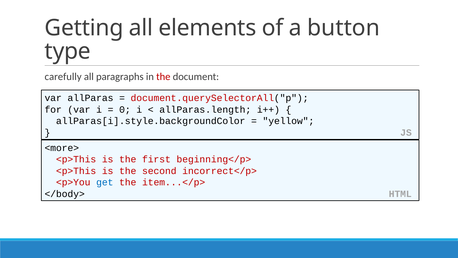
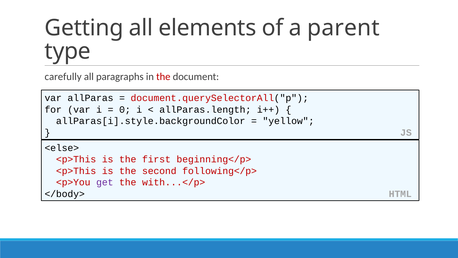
button: button -> parent (343, 28)
<more>: <more> -> <else> (62, 148)
incorrect</p>: incorrect</p> -> following</p> (220, 171)
get colour: blue -> purple (105, 182)
item...</p>: item...</p> -> with...</p> (174, 182)
